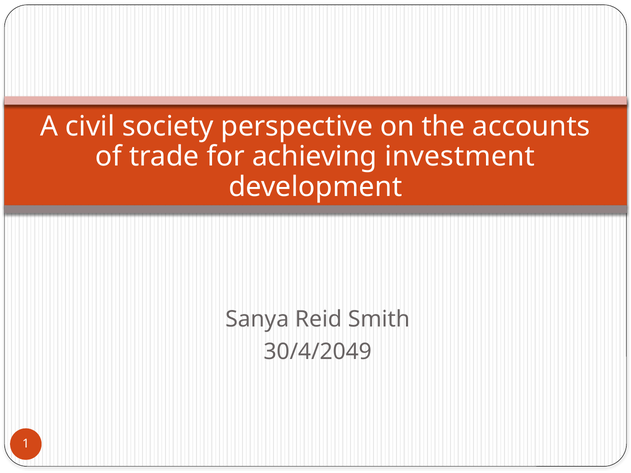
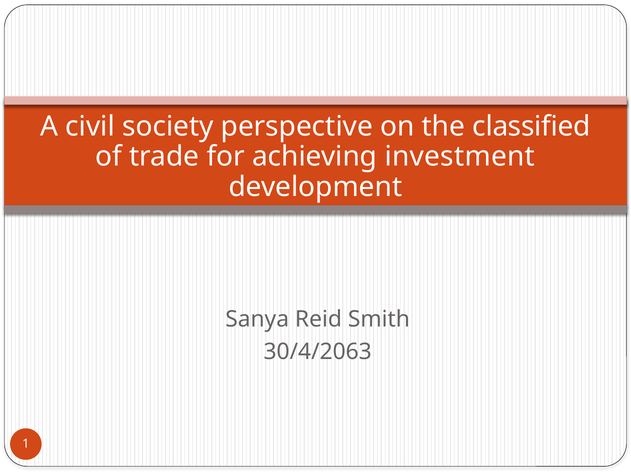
accounts: accounts -> classified (531, 126)
30/4/2049: 30/4/2049 -> 30/4/2063 (318, 352)
